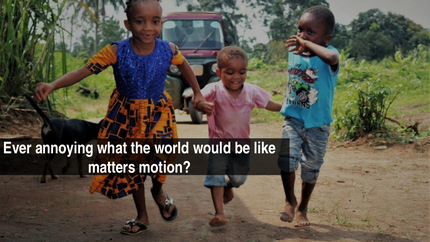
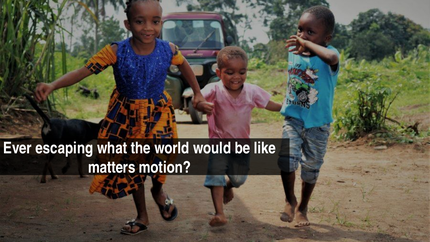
annoying: annoying -> escaping (64, 148)
